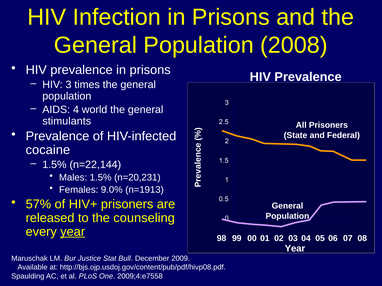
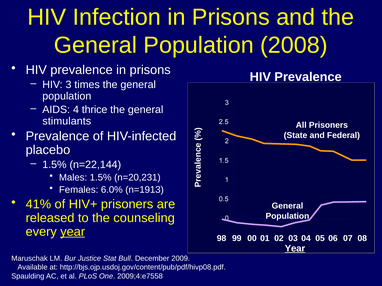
world: world -> thrice (95, 110)
cocaine: cocaine -> placebo (48, 150)
9.0%: 9.0% -> 6.0% (112, 190)
57%: 57% -> 41% (38, 205)
Year underline: none -> present (295, 249)
